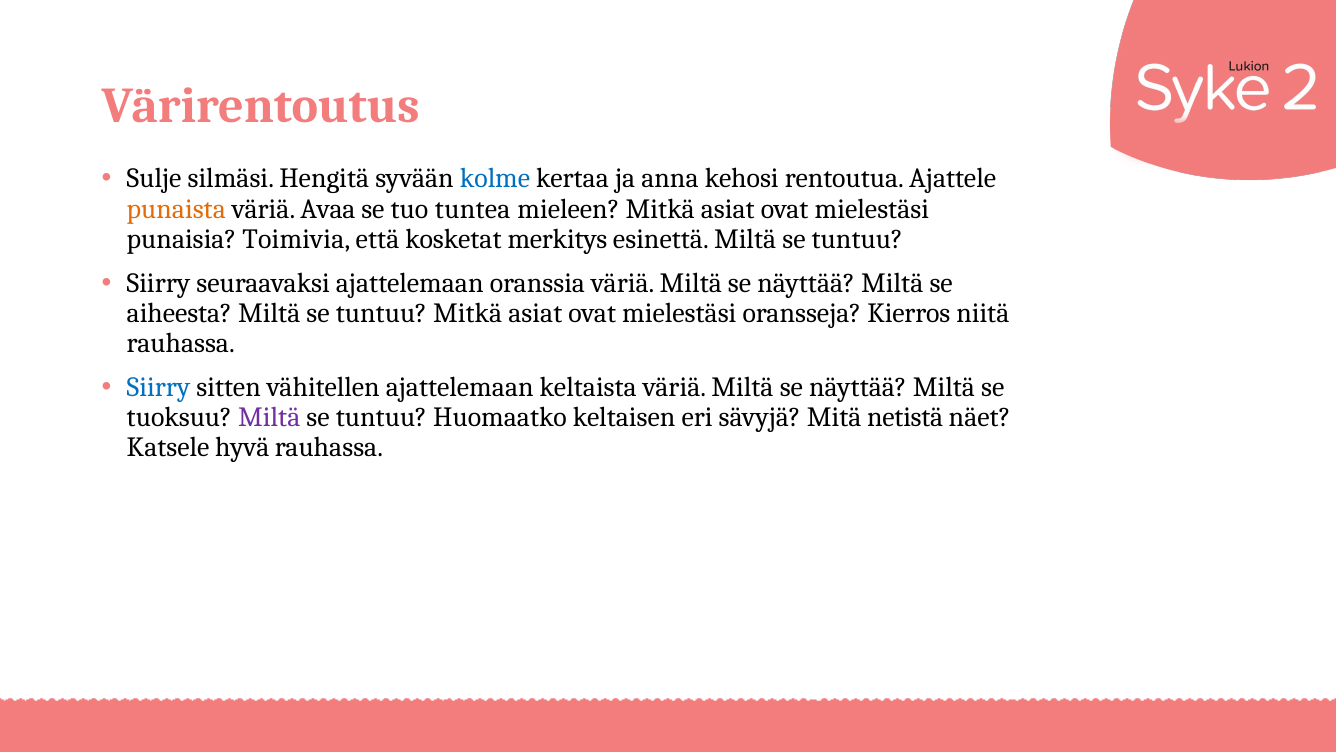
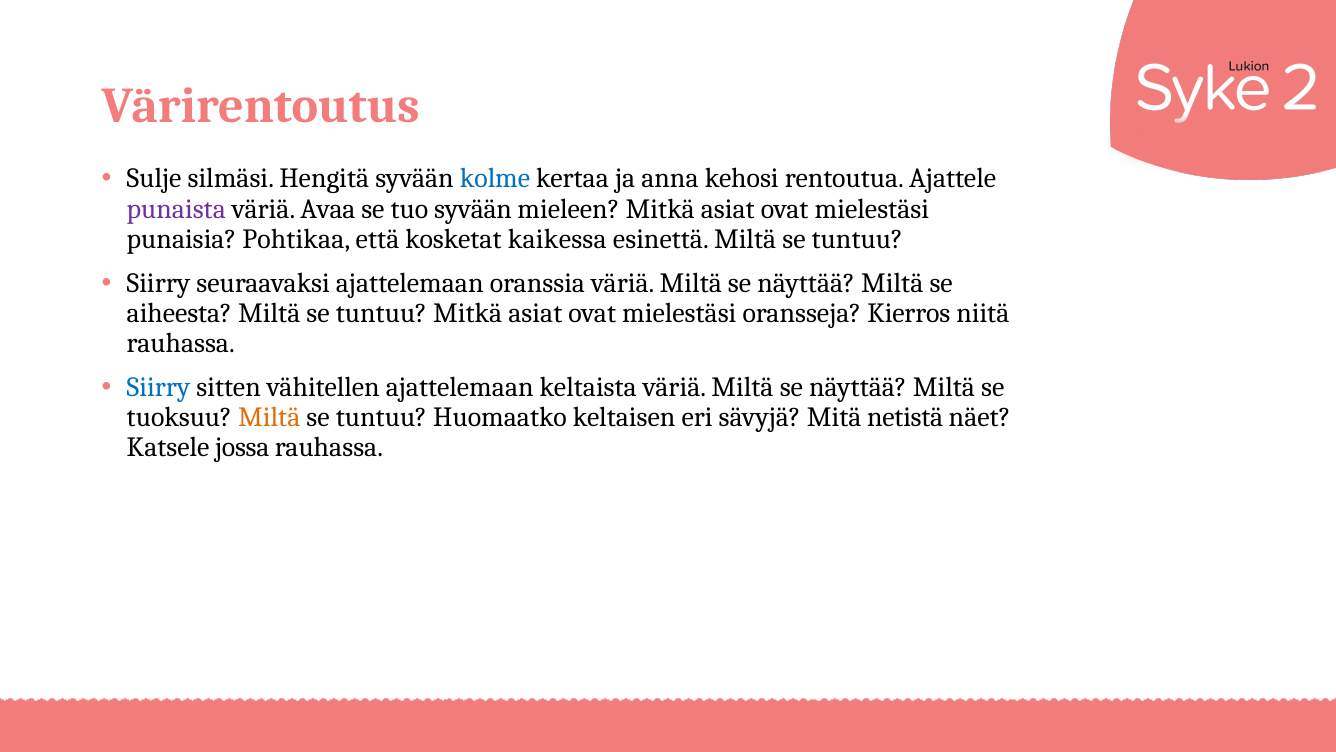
punaista colour: orange -> purple (176, 209)
tuo tuntea: tuntea -> syvään (473, 209)
Toimivia: Toimivia -> Pohtikaa (296, 239)
merkitys: merkitys -> kaikessa (557, 239)
Miltä colour: purple -> orange (269, 417)
hyvä: hyvä -> jossa (242, 447)
